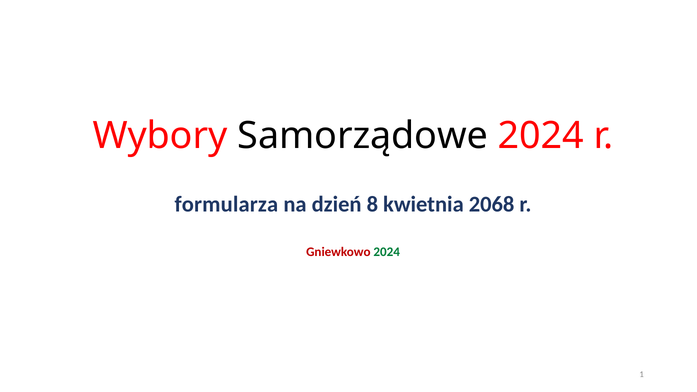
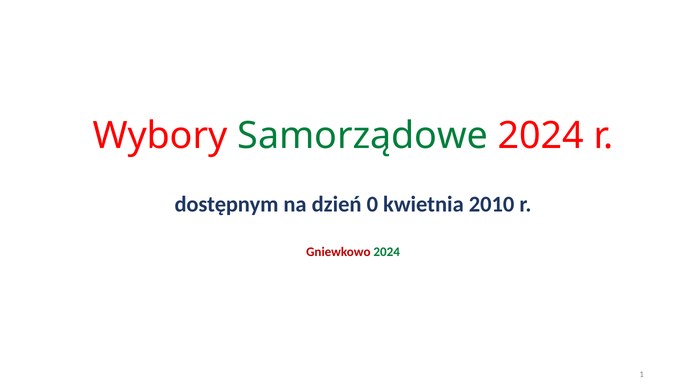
Samorządowe colour: black -> green (363, 136)
formularza: formularza -> dostępnym (227, 204)
8: 8 -> 0 (372, 204)
2068: 2068 -> 2010 (492, 204)
